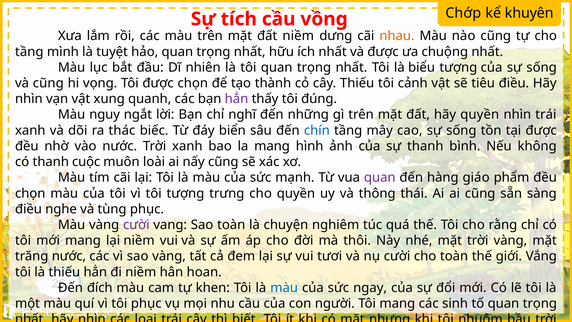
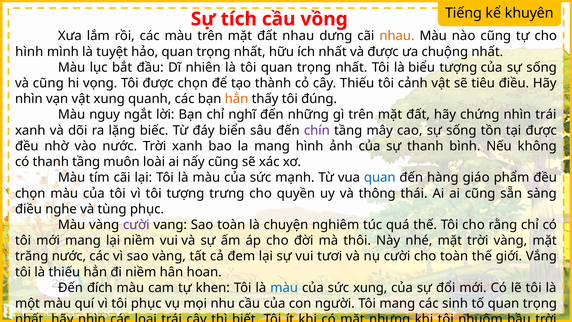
Chớp: Chớp -> Tiếng (463, 13)
đất niềm: niềm -> nhau (298, 36)
tầng: tầng -> hình (29, 52)
hẳn colour: purple -> orange (237, 99)
hãy quyền: quyền -> chứng (480, 115)
thác: thác -> lặng (122, 130)
chín colour: blue -> purple (317, 130)
thanh cuộc: cuộc -> tầng (86, 162)
quan colour: purple -> blue (380, 177)
sức ngay: ngay -> xung (370, 288)
